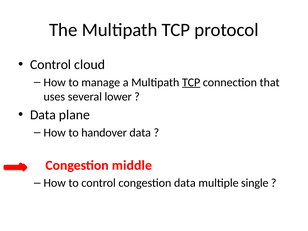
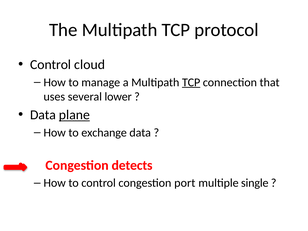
plane underline: none -> present (74, 115)
handover: handover -> exchange (104, 133)
middle: middle -> detects (132, 165)
congestion data: data -> port (185, 183)
